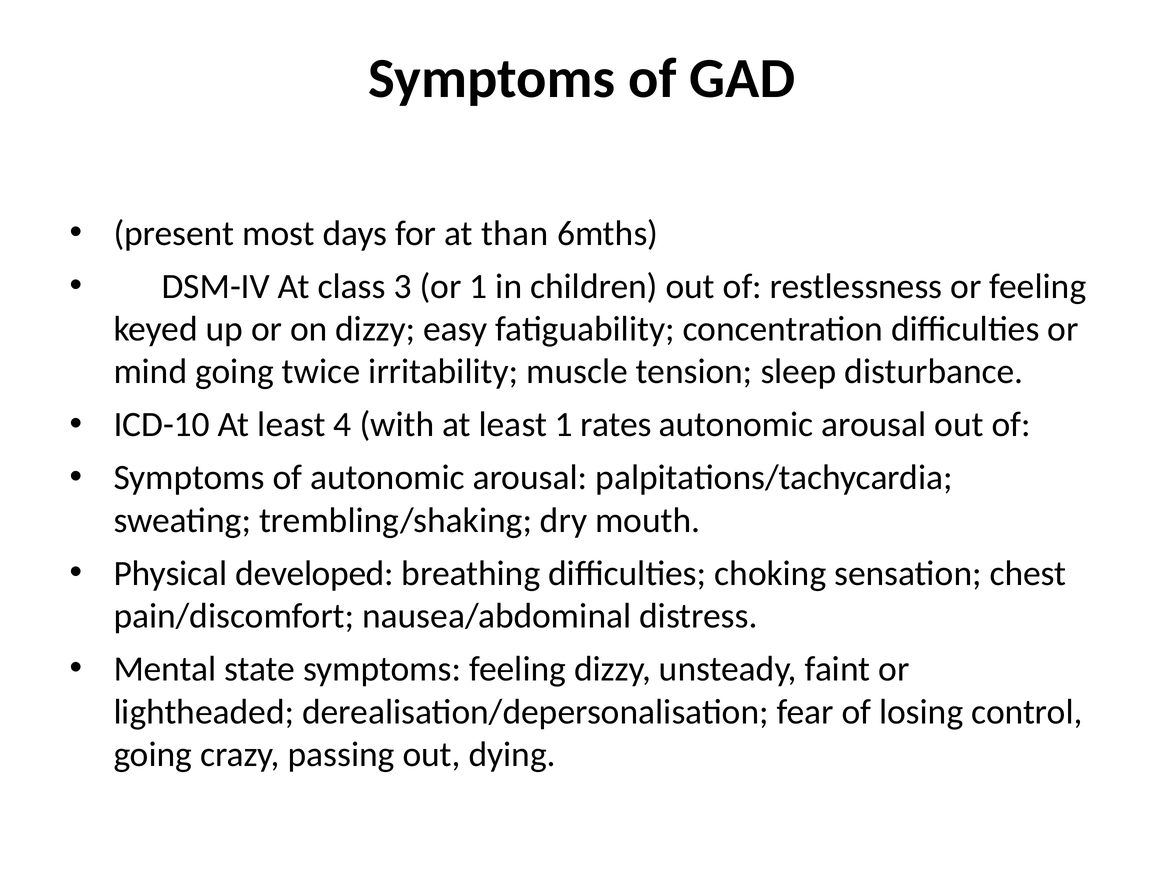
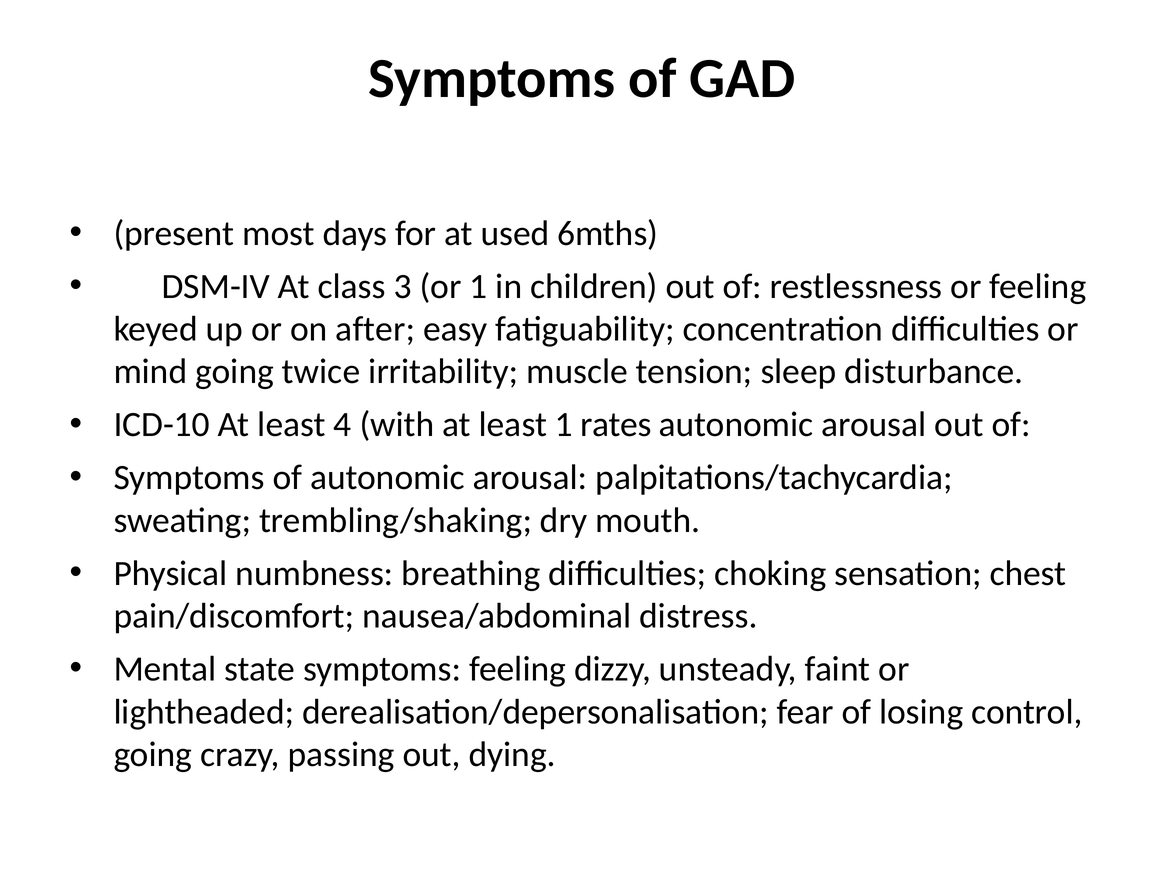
than: than -> used (515, 233)
on dizzy: dizzy -> after (375, 329)
developed: developed -> numbness (314, 573)
